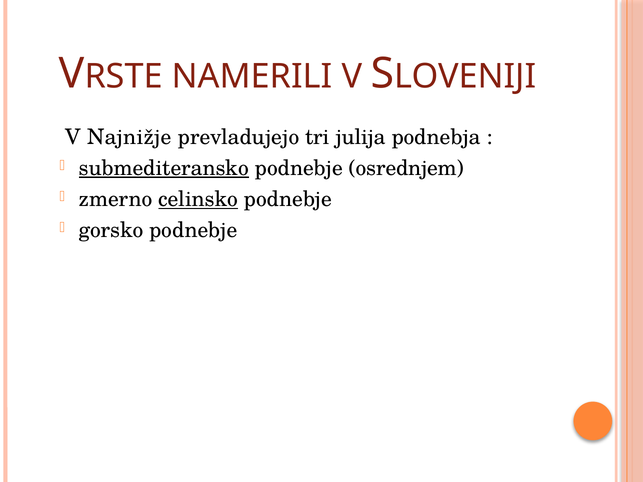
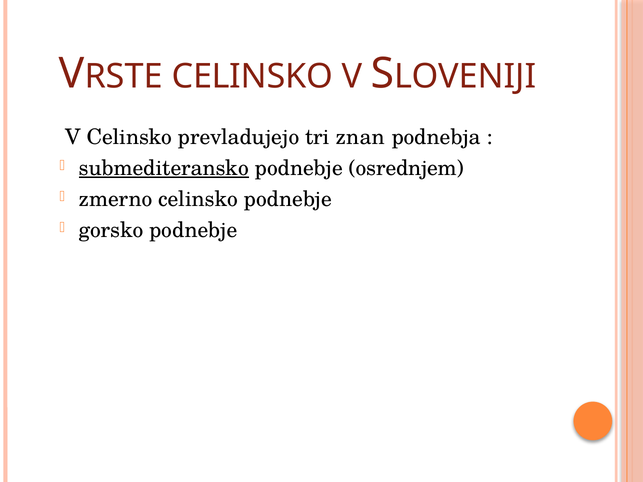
NAMERILI: NAMERILI -> CELINSKO (252, 77)
V Najnižje: Najnižje -> Celinsko (130, 137)
julija: julija -> znan (360, 137)
celinsko underline: present -> none (198, 199)
